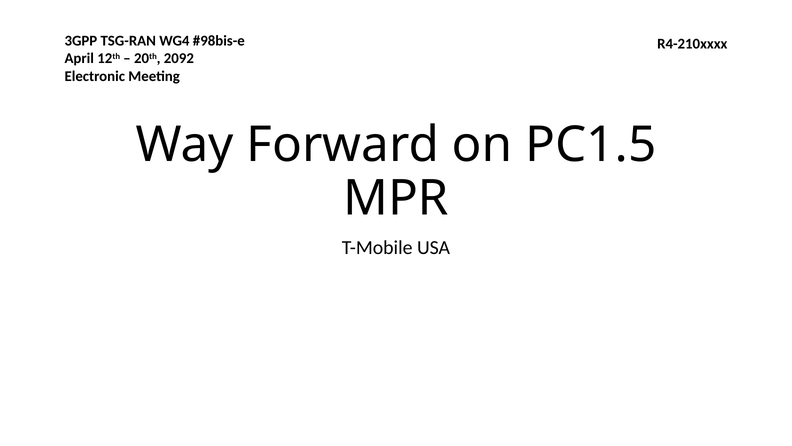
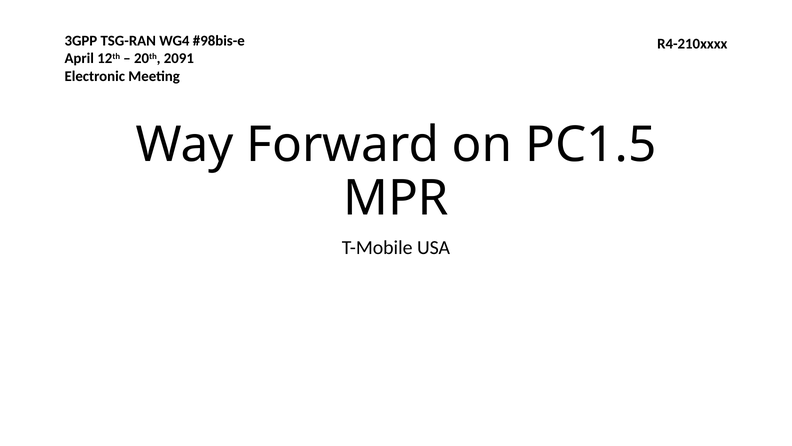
2092: 2092 -> 2091 (179, 59)
